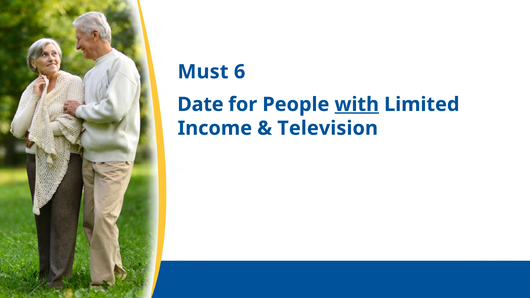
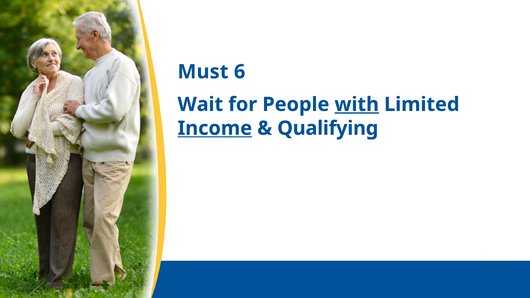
Date: Date -> Wait (200, 104)
Income underline: none -> present (215, 128)
Television: Television -> Qualifying (328, 128)
